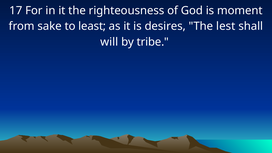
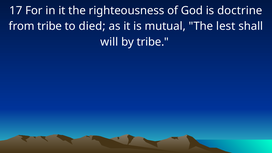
moment: moment -> doctrine (240, 11)
from sake: sake -> tribe (50, 26)
least: least -> died (92, 26)
desires: desires -> mutual (165, 26)
